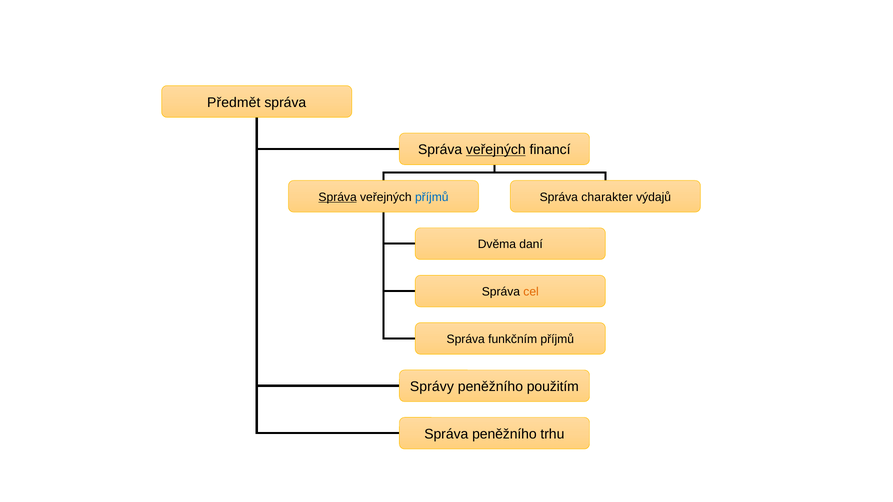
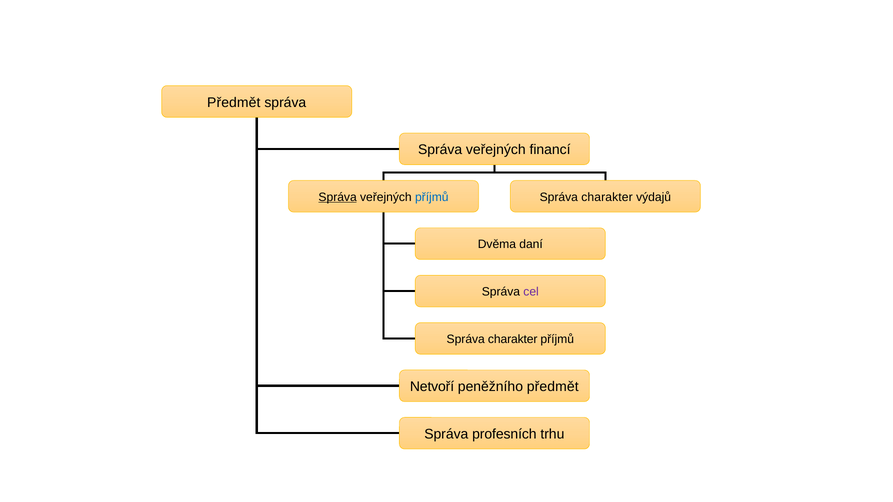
veřejných underline: present -> none (496, 150)
cel colour: orange -> purple (531, 292)
funkčním: funkčním -> charakter (513, 339)
Správy: Správy -> Netvoří (432, 387)
peněžního použitím: použitím -> předmět (553, 387)
Správa peněžního: peněžního -> profesních (504, 434)
